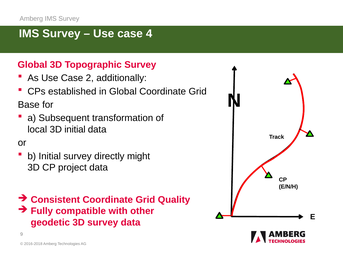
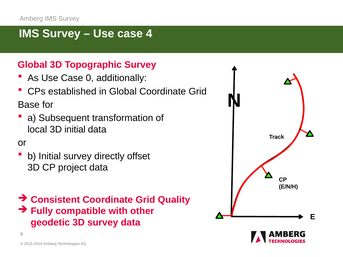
2: 2 -> 0 (90, 78)
might: might -> offset (139, 156)
